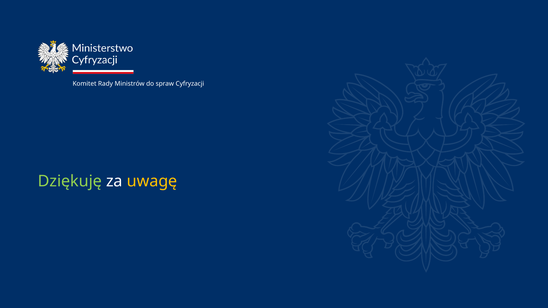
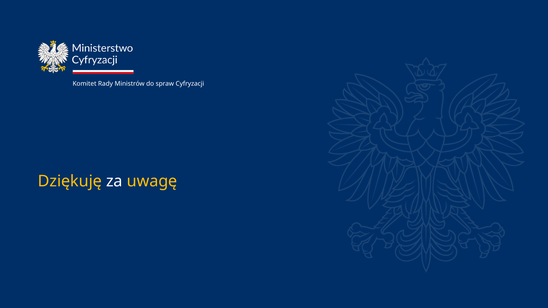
Dziękuję colour: light green -> yellow (70, 181)
